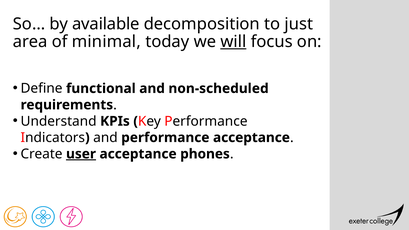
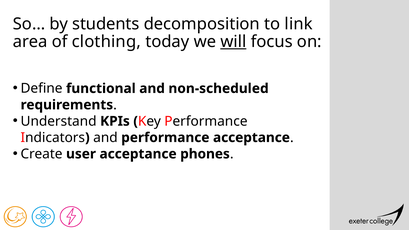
available: available -> students (106, 24)
just: just -> link (299, 24)
minimal: minimal -> clothing (106, 42)
user underline: present -> none (81, 154)
